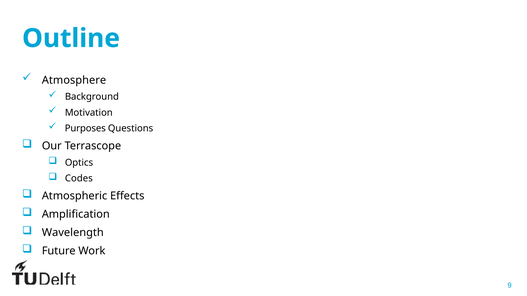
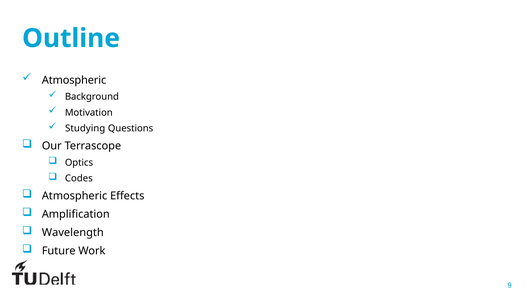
Atmosphere: Atmosphere -> Atmospheric (74, 80)
Purposes: Purposes -> Studying (85, 129)
